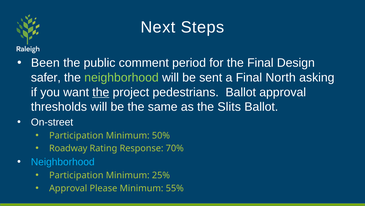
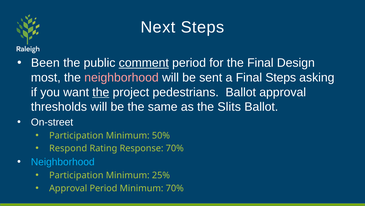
comment underline: none -> present (144, 63)
safer: safer -> most (46, 77)
neighborhood colour: light green -> pink (122, 77)
Final North: North -> Steps (281, 77)
Roadway: Roadway -> Respond (68, 148)
Approval Please: Please -> Period (103, 188)
Minimum 55%: 55% -> 70% (175, 188)
